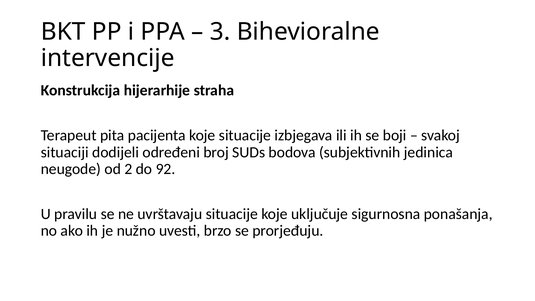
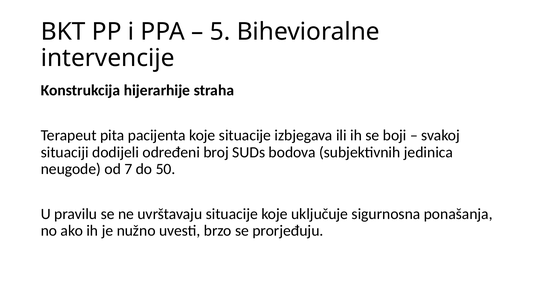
3: 3 -> 5 (220, 32)
2: 2 -> 7 (128, 169)
92: 92 -> 50 (166, 169)
